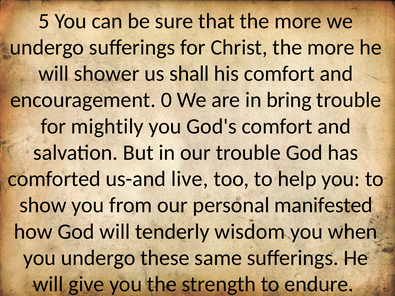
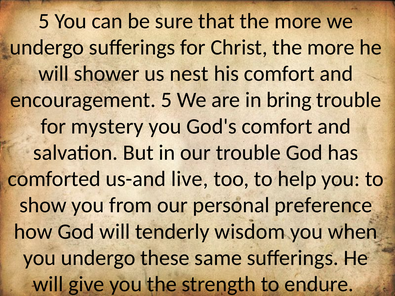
shall: shall -> nest (189, 74)
encouragement 0: 0 -> 5 (166, 100)
mightily: mightily -> mystery (107, 126)
manifested: manifested -> preference (323, 205)
